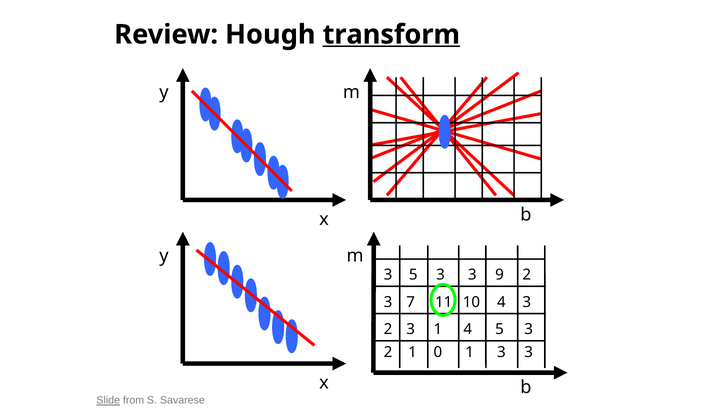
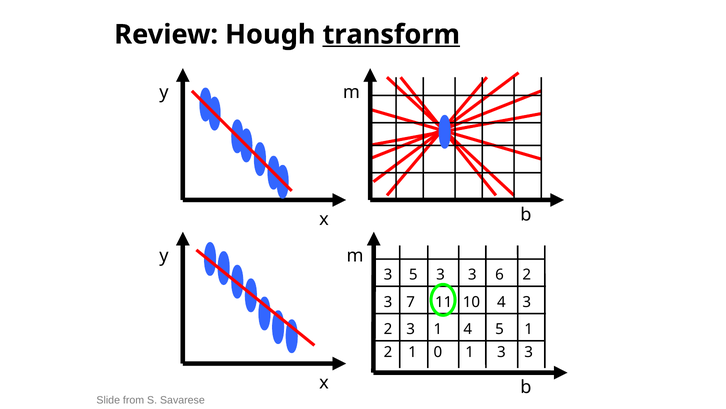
9: 9 -> 6 (500, 274)
4 5 3: 3 -> 1 (529, 329)
Slide underline: present -> none (108, 400)
